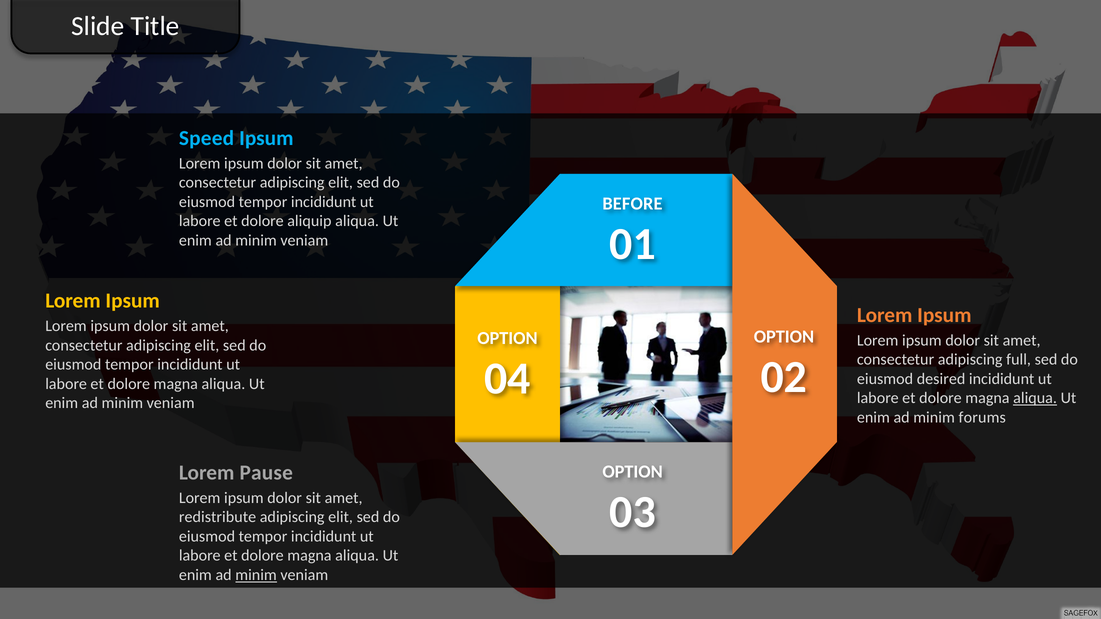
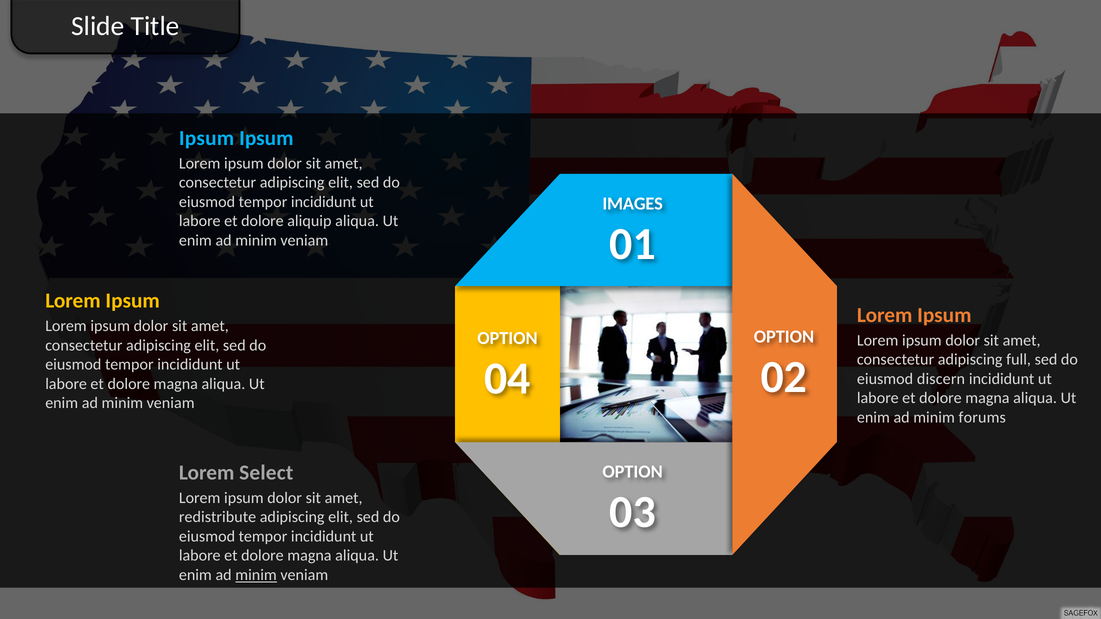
Speed: Speed -> Ipsum (207, 138)
BEFORE: BEFORE -> IMAGES (633, 204)
desired: desired -> discern (941, 379)
aliqua underline: present -> none (1035, 398)
Pause: Pause -> Select (266, 473)
